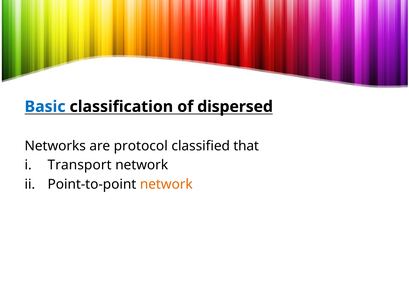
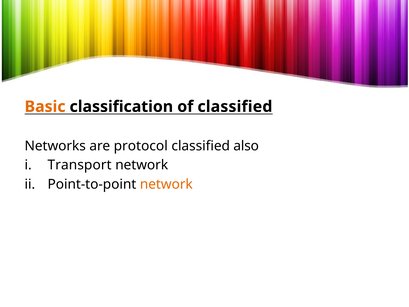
Basic colour: blue -> orange (45, 107)
of dispersed: dispersed -> classified (235, 107)
that: that -> also (246, 146)
